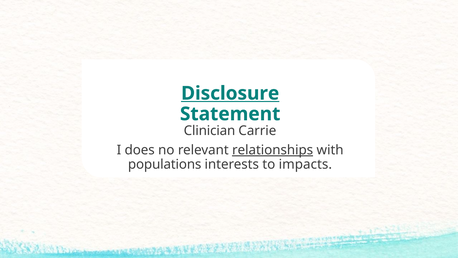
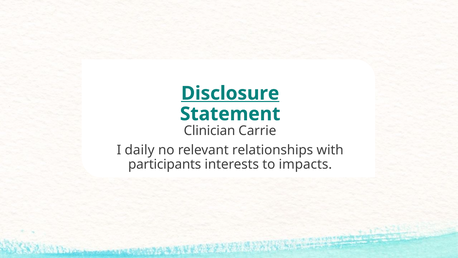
does: does -> daily (140, 150)
relationships underline: present -> none (273, 150)
populations: populations -> participants (165, 164)
